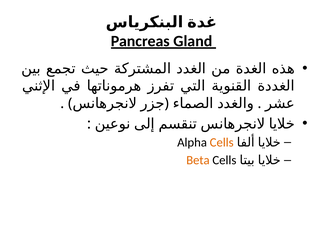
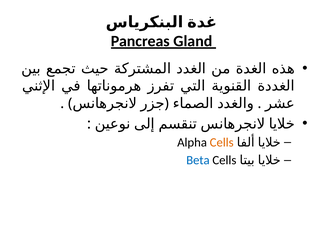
Beta colour: orange -> blue (198, 160)
